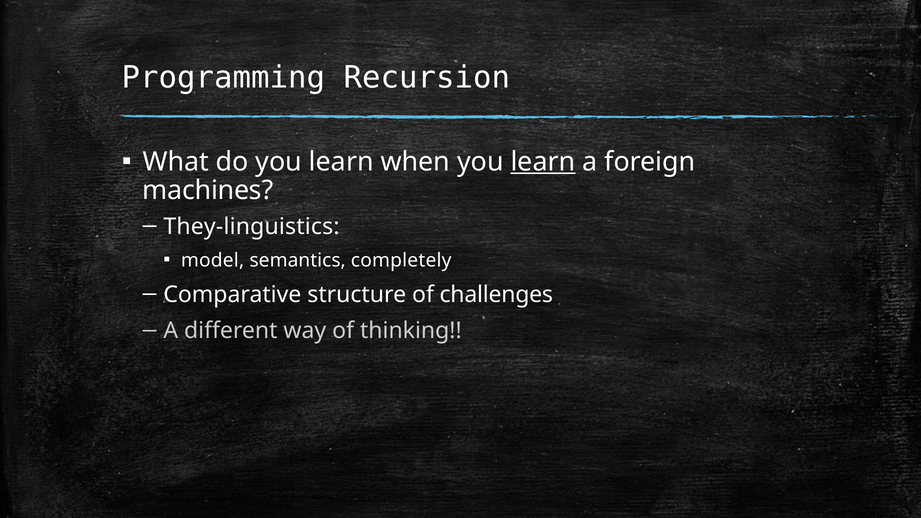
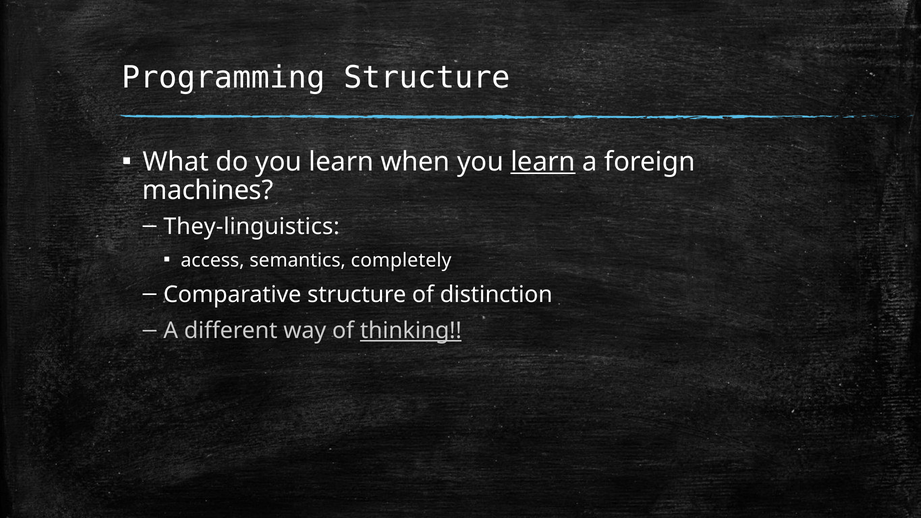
Programming Recursion: Recursion -> Structure (427, 78)
model: model -> access (213, 260)
challenges: challenges -> distinction (496, 295)
thinking underline: none -> present (411, 331)
